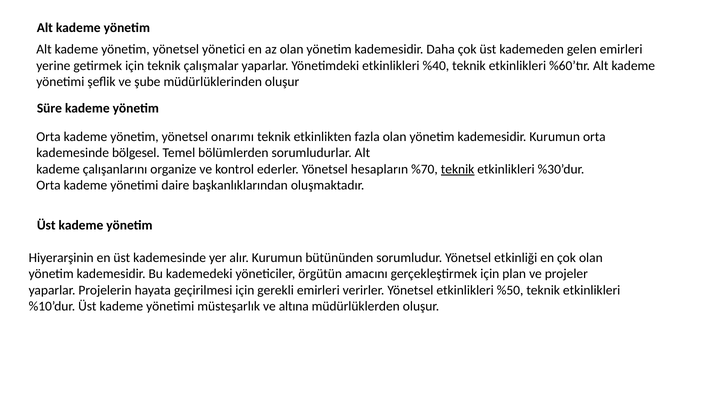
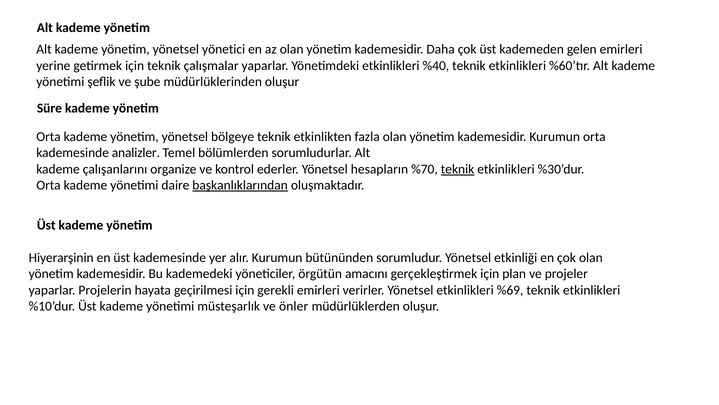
onarımı: onarımı -> bölgeye (233, 136)
bölgesel: bölgesel -> analizler (136, 153)
başkanlıklarından underline: none -> present (240, 185)
%50: %50 -> %69 (510, 290)
altına: altına -> önler (294, 306)
